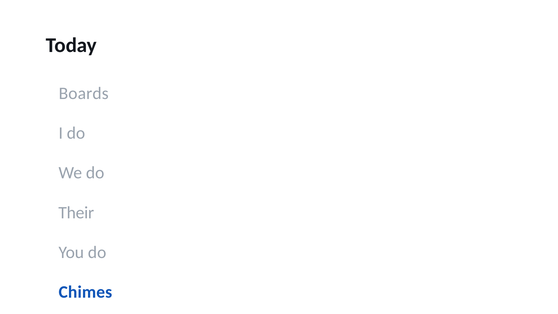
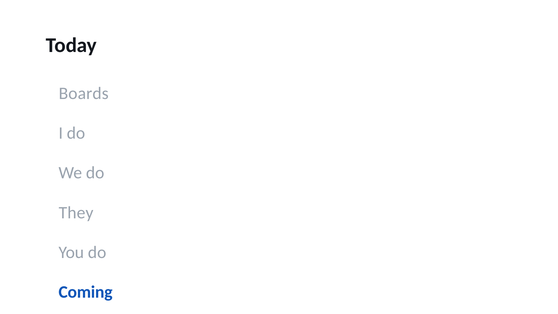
Their: Their -> They (76, 213)
Chimes: Chimes -> Coming (86, 292)
